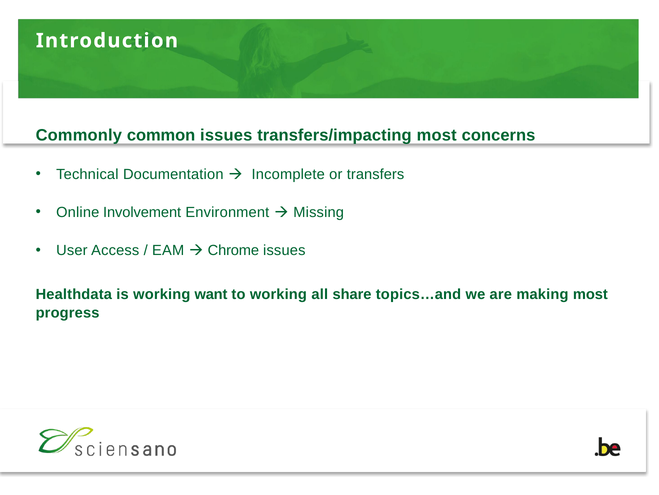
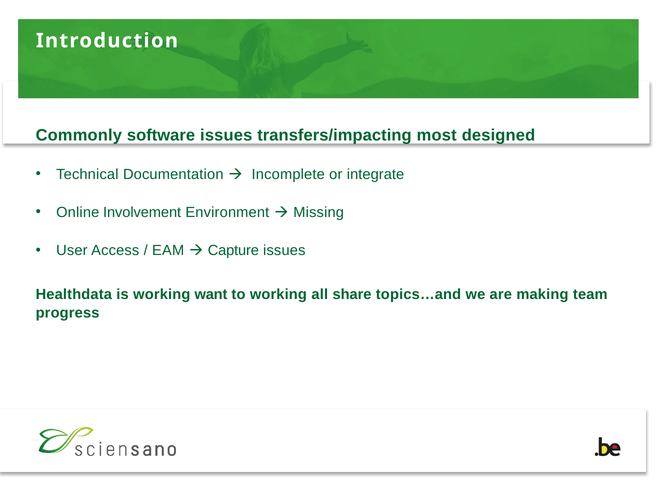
common: common -> software (161, 135)
concerns: concerns -> designed (498, 135)
transfers: transfers -> integrate (376, 174)
Chrome: Chrome -> Capture (233, 250)
making most: most -> team (590, 294)
